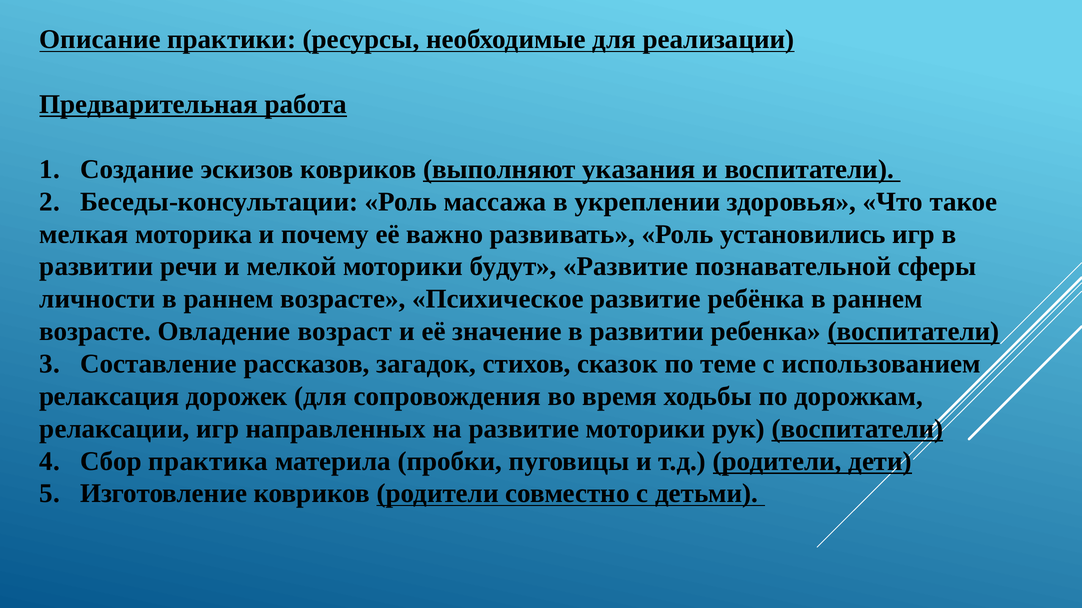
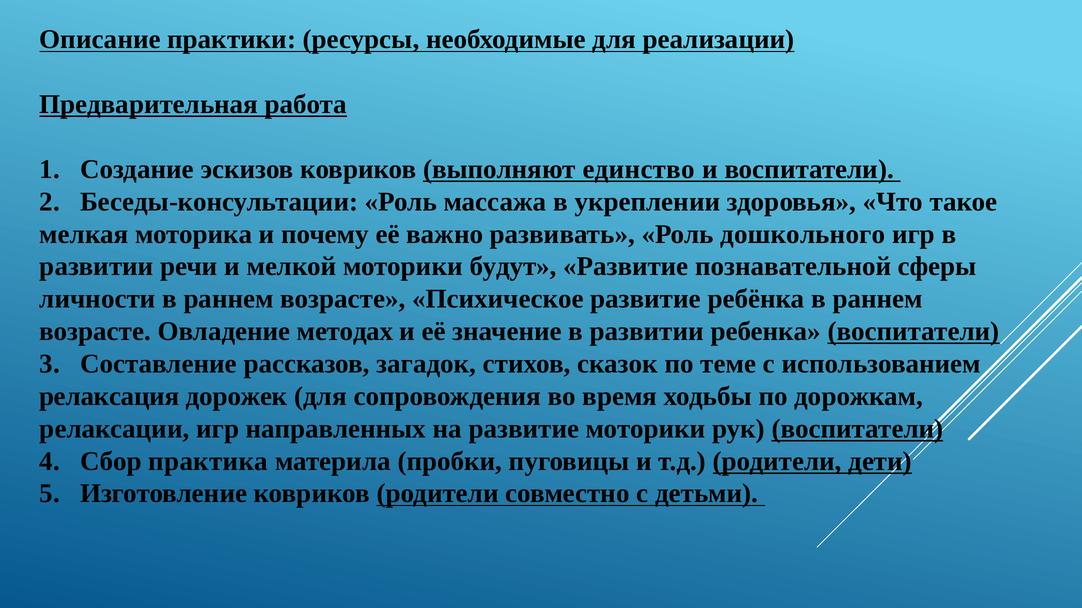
указания: указания -> единство (639, 169)
установились: установились -> дошкольного (803, 234)
возраст: возраст -> методах (345, 332)
